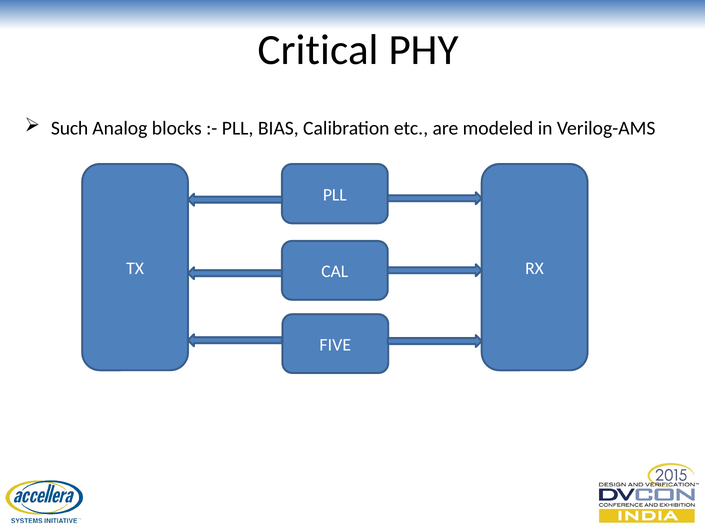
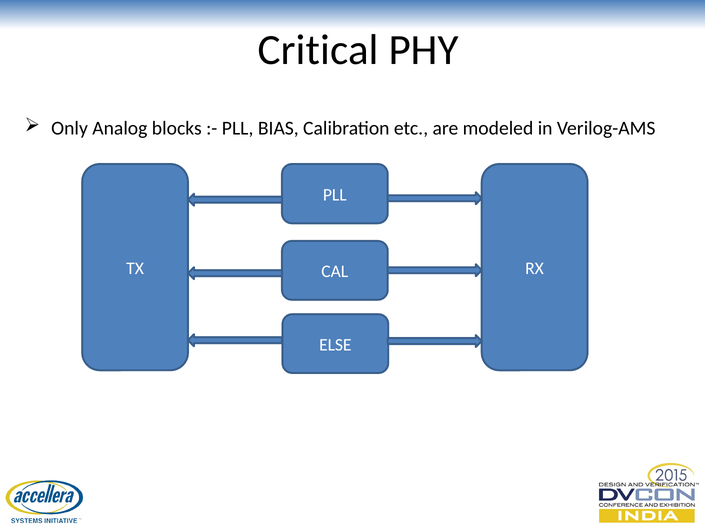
Such: Such -> Only (69, 128)
FIVE: FIVE -> ELSE (335, 345)
